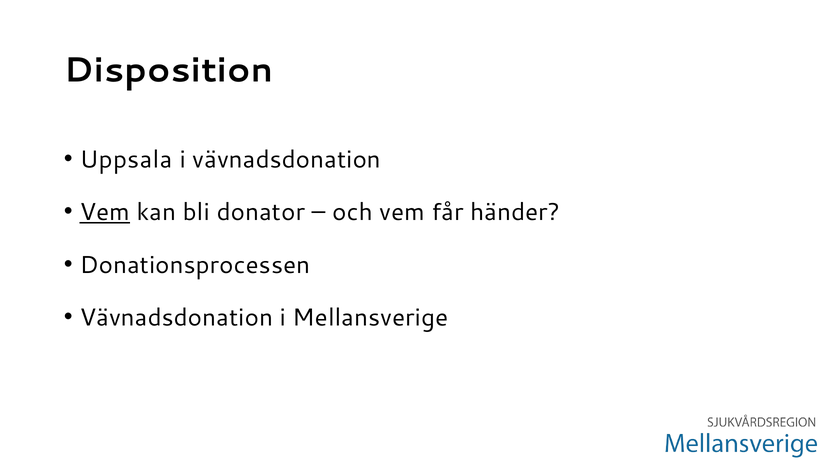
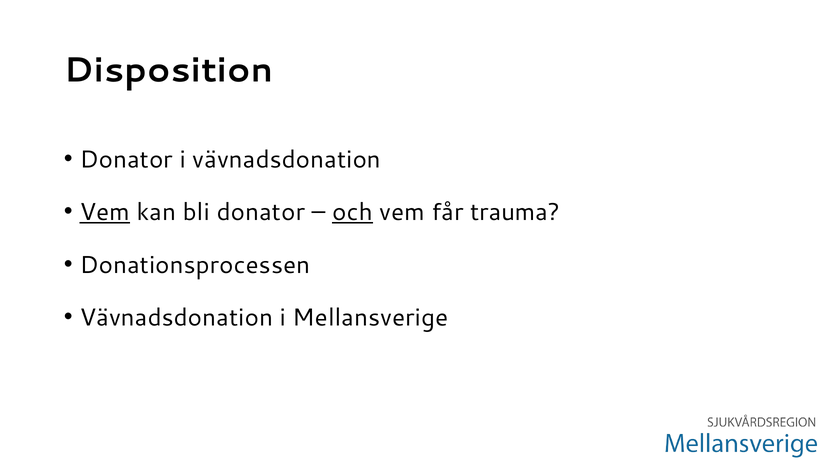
Uppsala: Uppsala -> Donator (126, 160)
och underline: none -> present (352, 212)
händer: händer -> trauma (515, 212)
